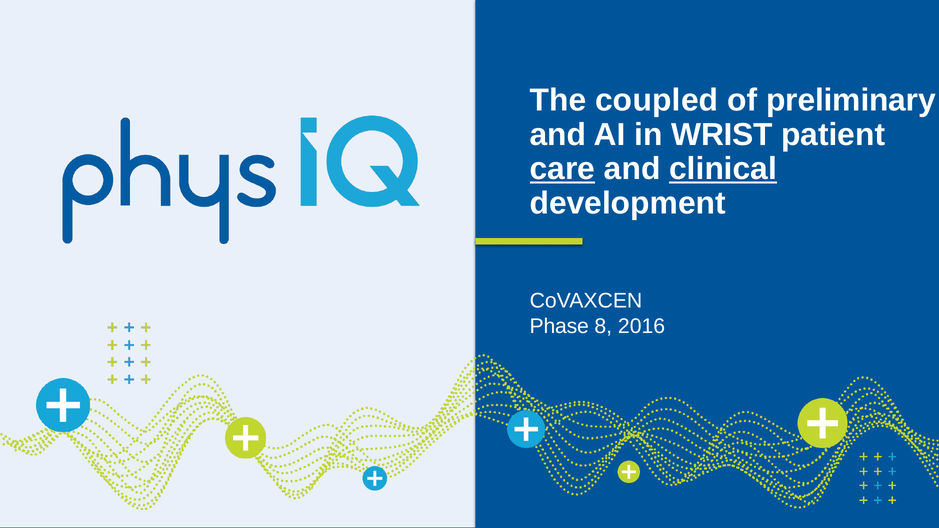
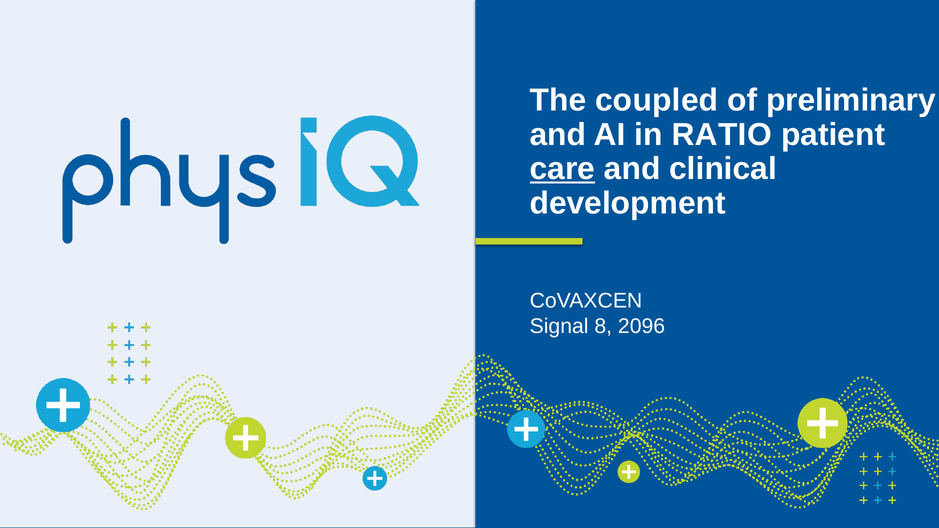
WRIST: WRIST -> RATIO (722, 135)
clinical underline: present -> none (723, 169)
Phase: Phase -> Signal (559, 326)
2016: 2016 -> 2096 (642, 326)
